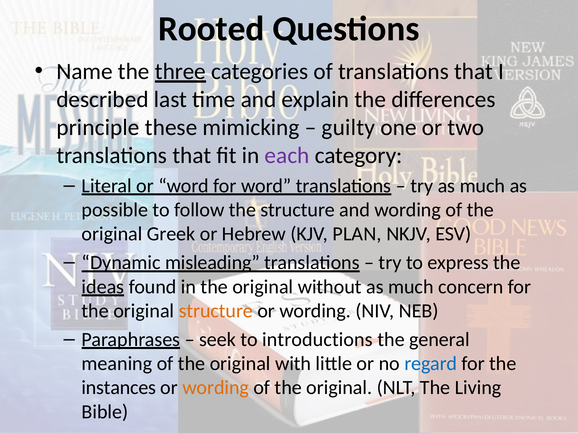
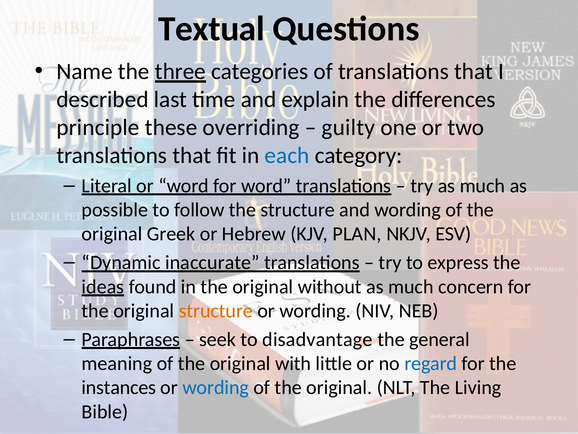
Rooted: Rooted -> Textual (211, 29)
mimicking: mimicking -> overriding (251, 127)
each colour: purple -> blue (287, 155)
misleading: misleading -> inaccurate (212, 262)
introductions: introductions -> disadvantage (317, 339)
wording colour: orange -> blue (216, 387)
